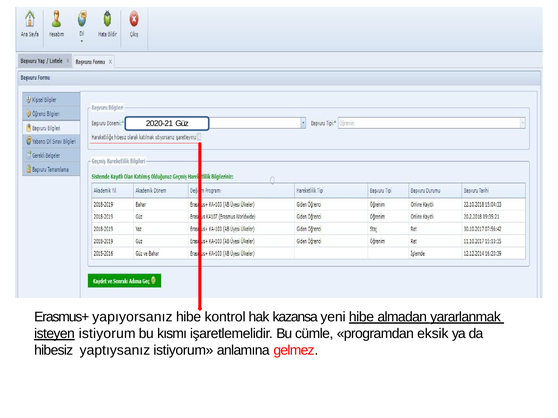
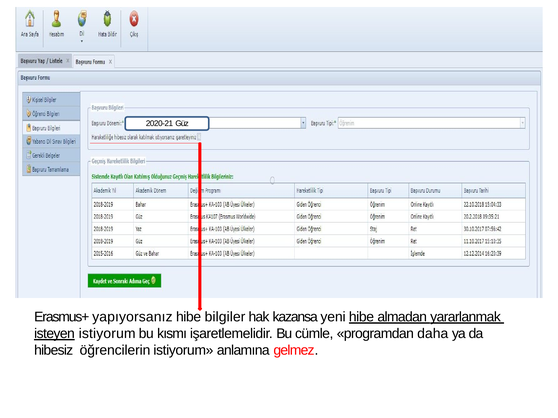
kontrol: kontrol -> bilgiler (225, 317)
eksik: eksik -> daha (433, 334)
yaptıysanız: yaptıysanız -> öğrencilerin (115, 351)
